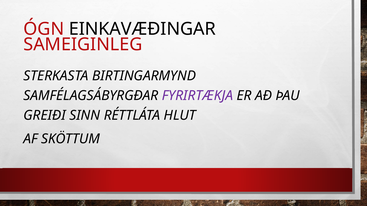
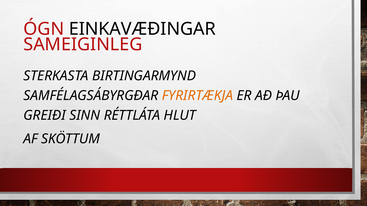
FYRIRTÆKJA colour: purple -> orange (197, 96)
